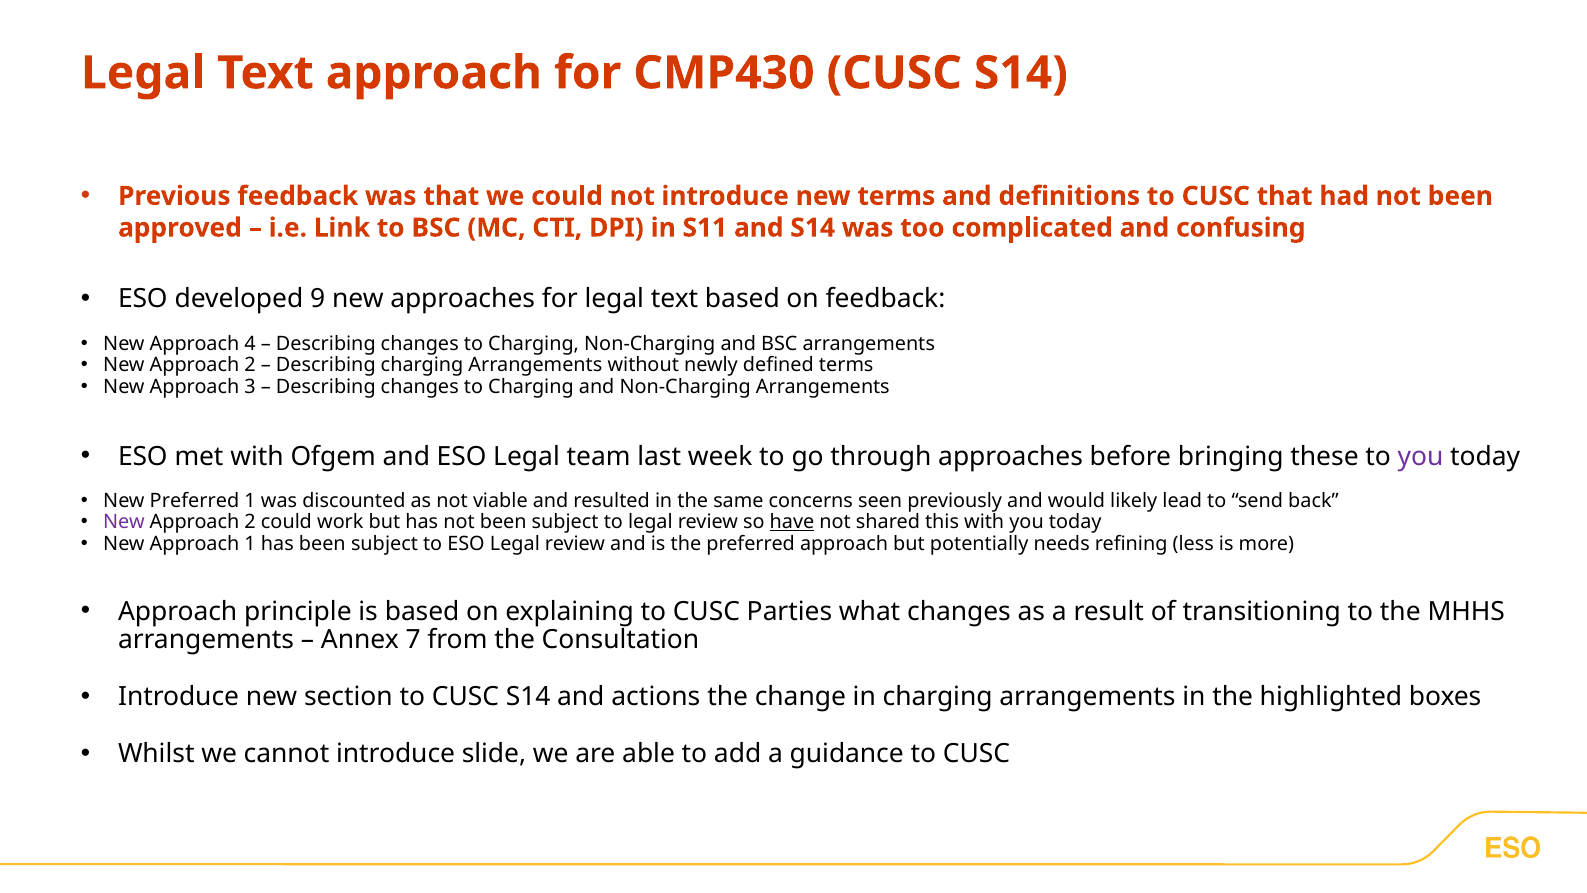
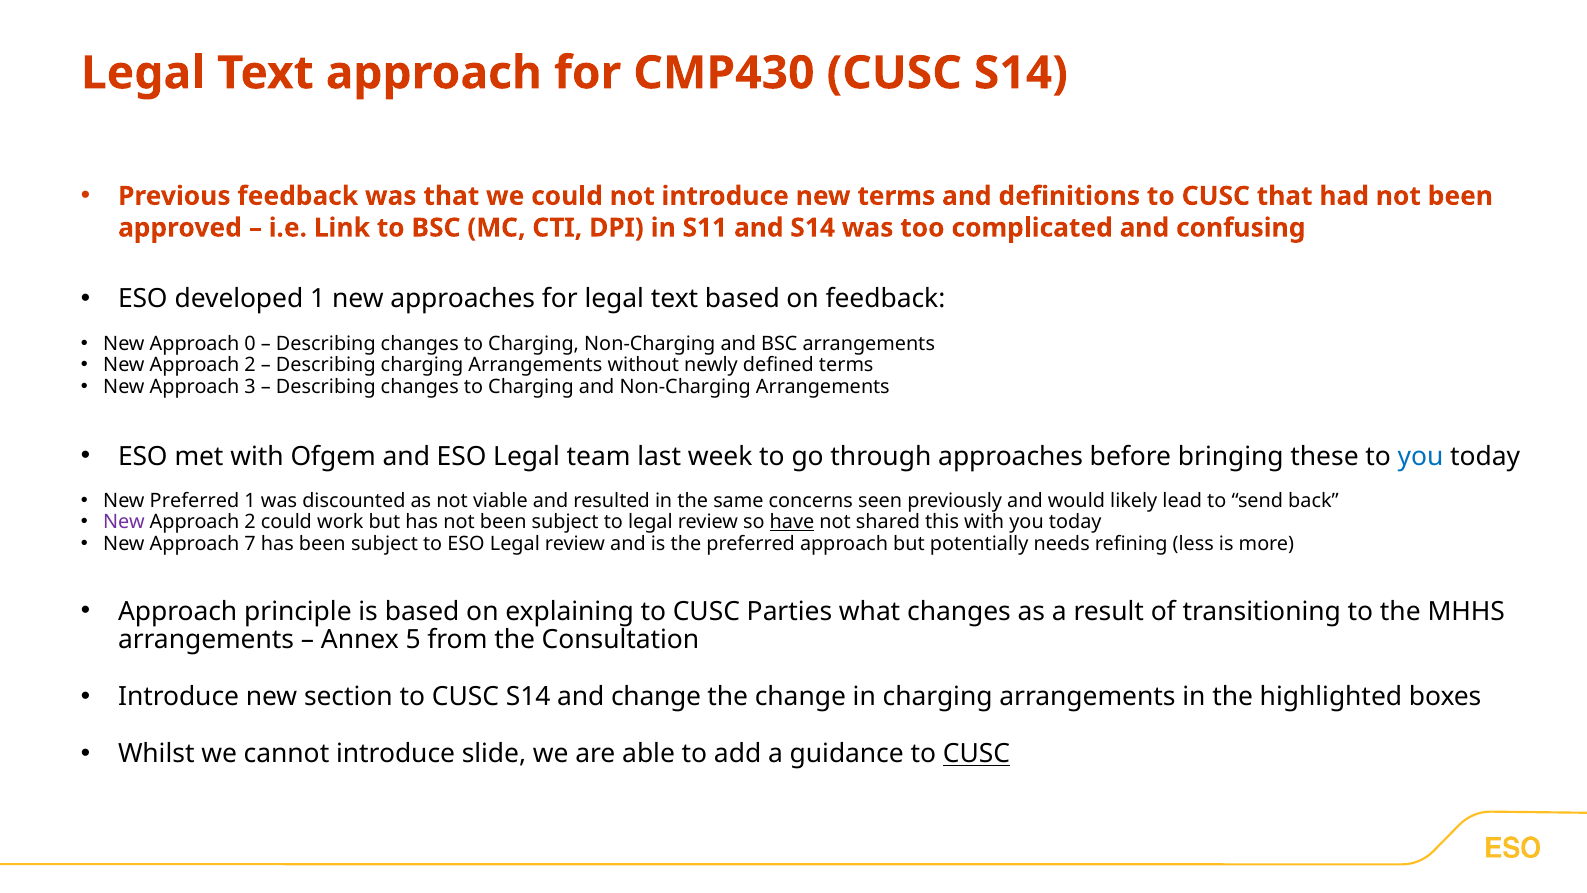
developed 9: 9 -> 1 (318, 299)
4: 4 -> 0 (250, 344)
you colour: purple -> blue (1421, 456)
Approach 1: 1 -> 7 (250, 543)
7: 7 -> 5 (413, 640)
and actions: actions -> change (656, 697)
CUSC underline: none -> present (977, 754)
